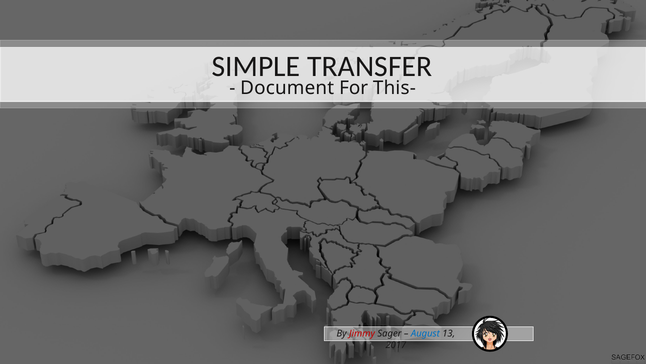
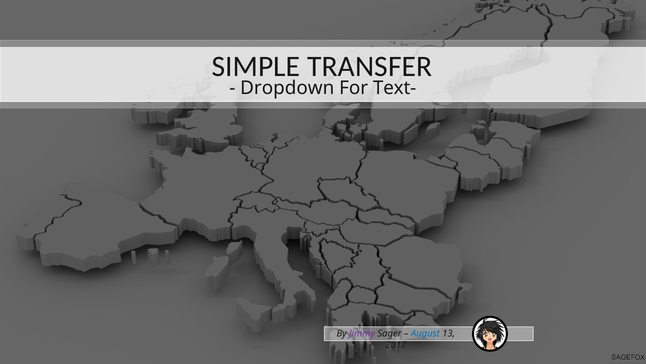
Document: Document -> Dropdown (287, 88)
This-: This- -> Text- (395, 88)
Jimmy colour: red -> purple (362, 333)
